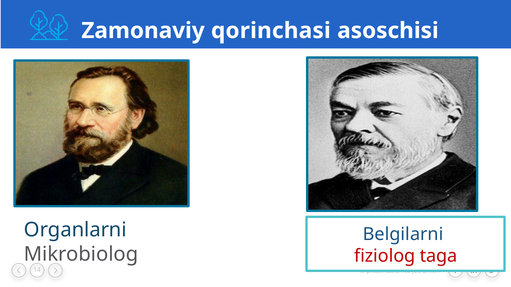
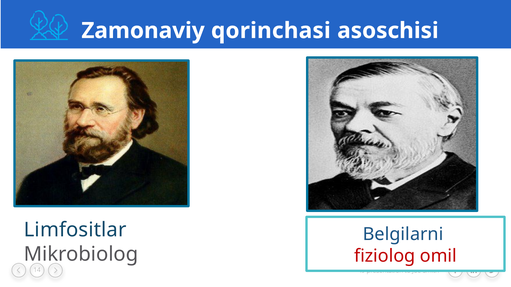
Organlarni: Organlarni -> Limfositlar (75, 230)
taga: taga -> omil (438, 256)
